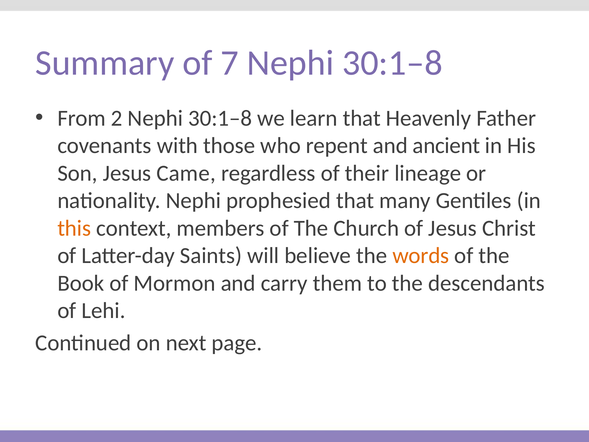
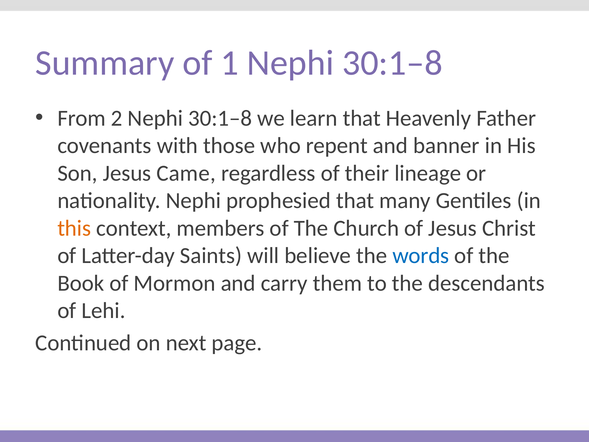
7: 7 -> 1 (230, 63)
ancient: ancient -> banner (446, 146)
words colour: orange -> blue (421, 256)
